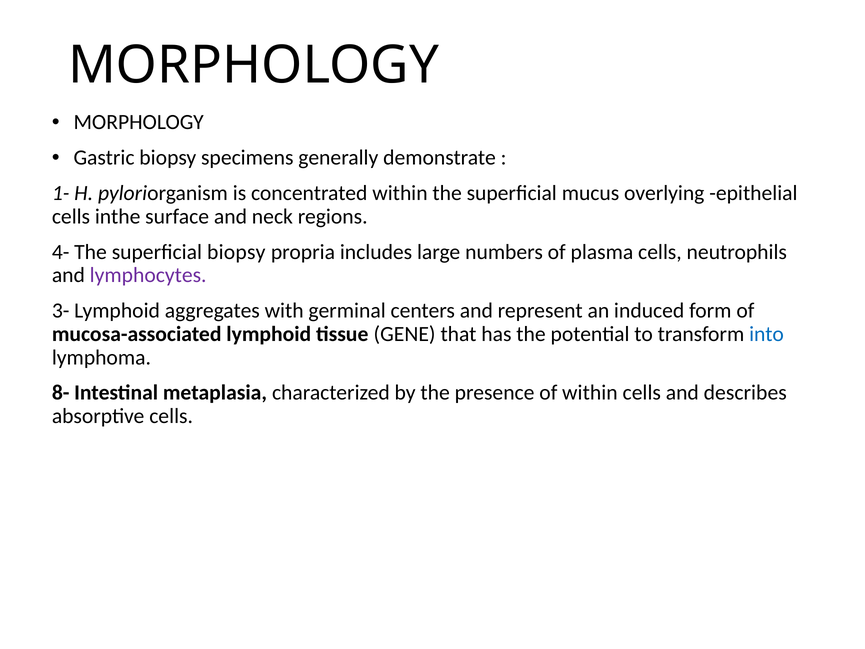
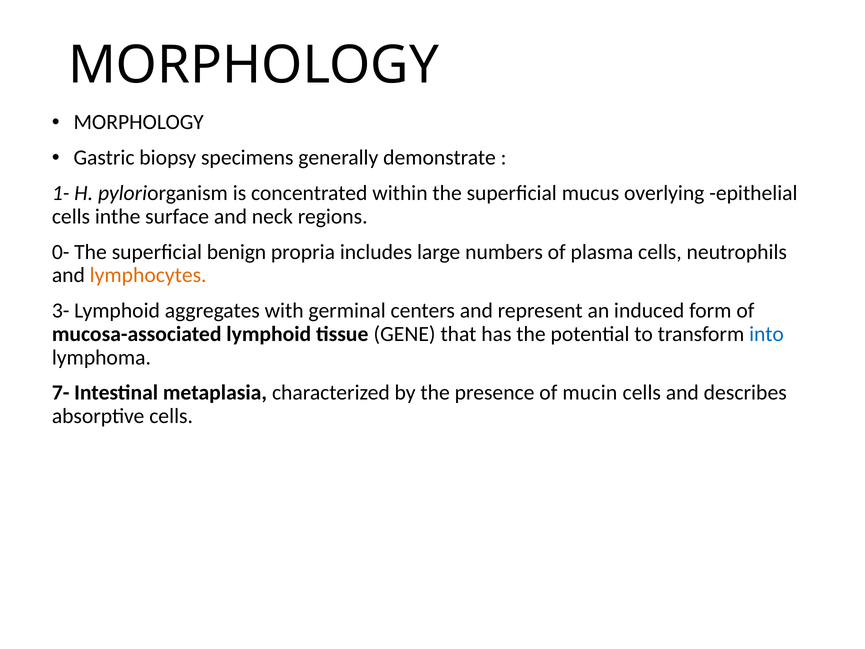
4-: 4- -> 0- (61, 252)
superficial biopsy: biopsy -> benign (236, 252)
lymphocytes colour: purple -> orange (148, 275)
8-: 8- -> 7- (61, 393)
of within: within -> mucin (590, 393)
